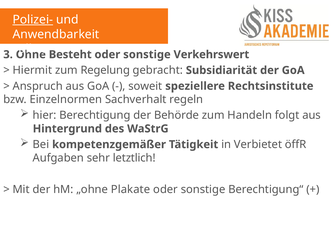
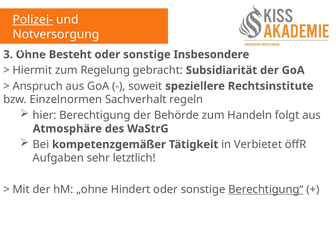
Anwendbarkeit: Anwendbarkeit -> Notversorgung (56, 34)
Verkehrswert: Verkehrswert -> Insbesondere (211, 55)
Hintergrund: Hintergrund -> Atmosphäre (67, 129)
Plakate: Plakate -> Hindert (131, 189)
Berechtigung“ underline: none -> present (266, 189)
